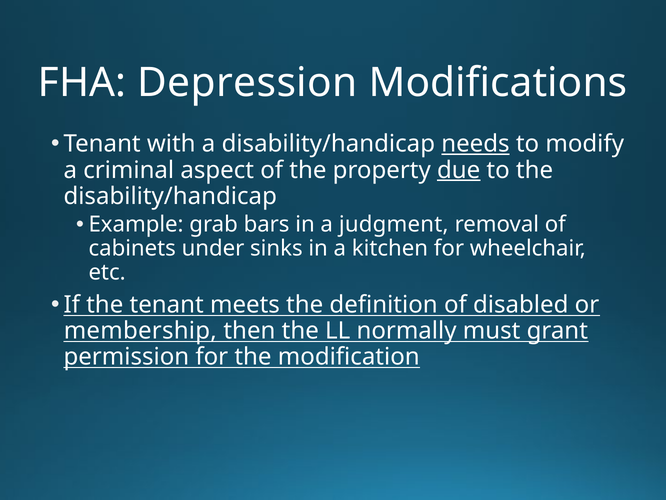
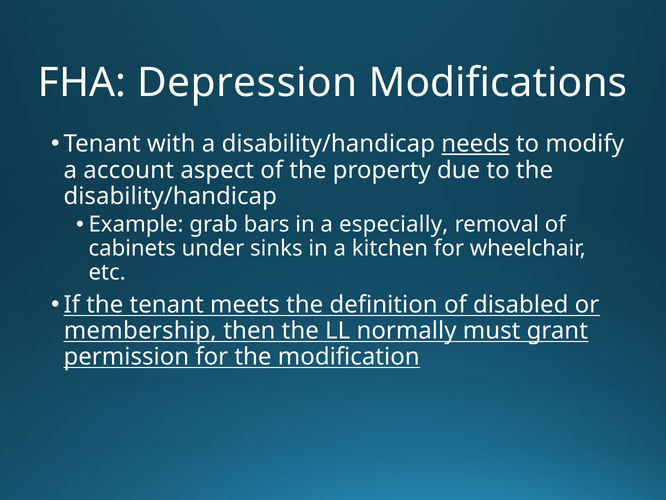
criminal: criminal -> account (129, 170)
due underline: present -> none (459, 170)
judgment: judgment -> especially (394, 224)
